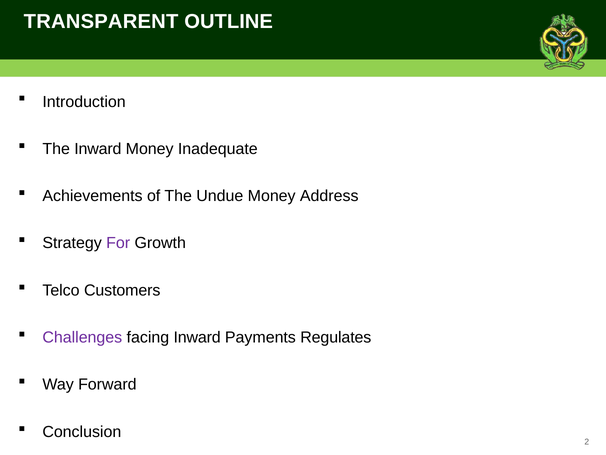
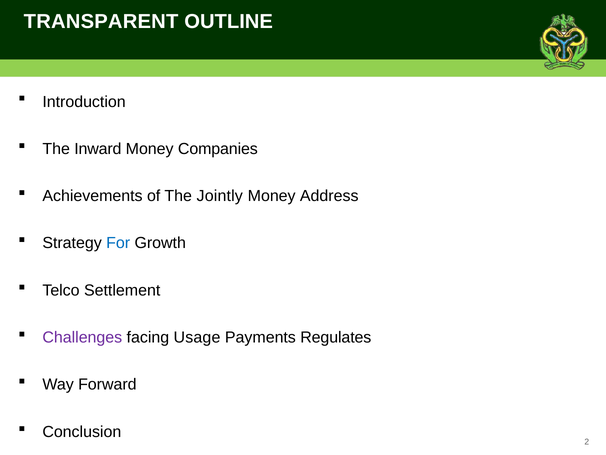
Inadequate: Inadequate -> Companies (218, 149)
Undue: Undue -> Jointly (220, 196)
For colour: purple -> blue (118, 243)
Customers: Customers -> Settlement (122, 290)
facing Inward: Inward -> Usage (197, 337)
